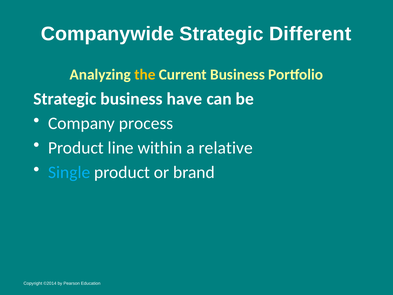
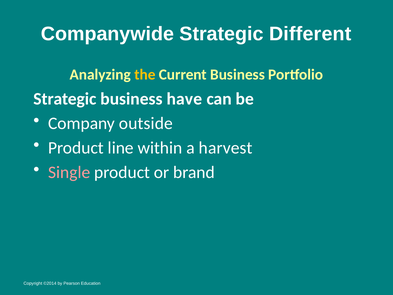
process: process -> outside (146, 123)
relative: relative -> harvest (226, 148)
Single colour: light blue -> pink (69, 172)
